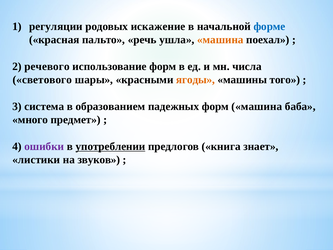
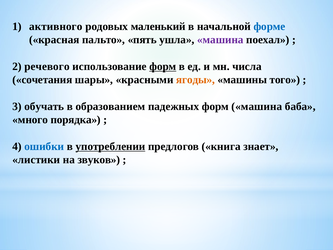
регуляции: регуляции -> активного (56, 26)
искажение: искажение -> маленький (158, 26)
речь: речь -> пять (142, 40)
машина colour: orange -> purple (220, 40)
форм underline: none -> present (163, 66)
светового: светового -> сочетания (42, 80)
система: система -> обучать (44, 106)
предмет: предмет -> порядка (76, 120)
ошибки colour: purple -> blue (44, 146)
